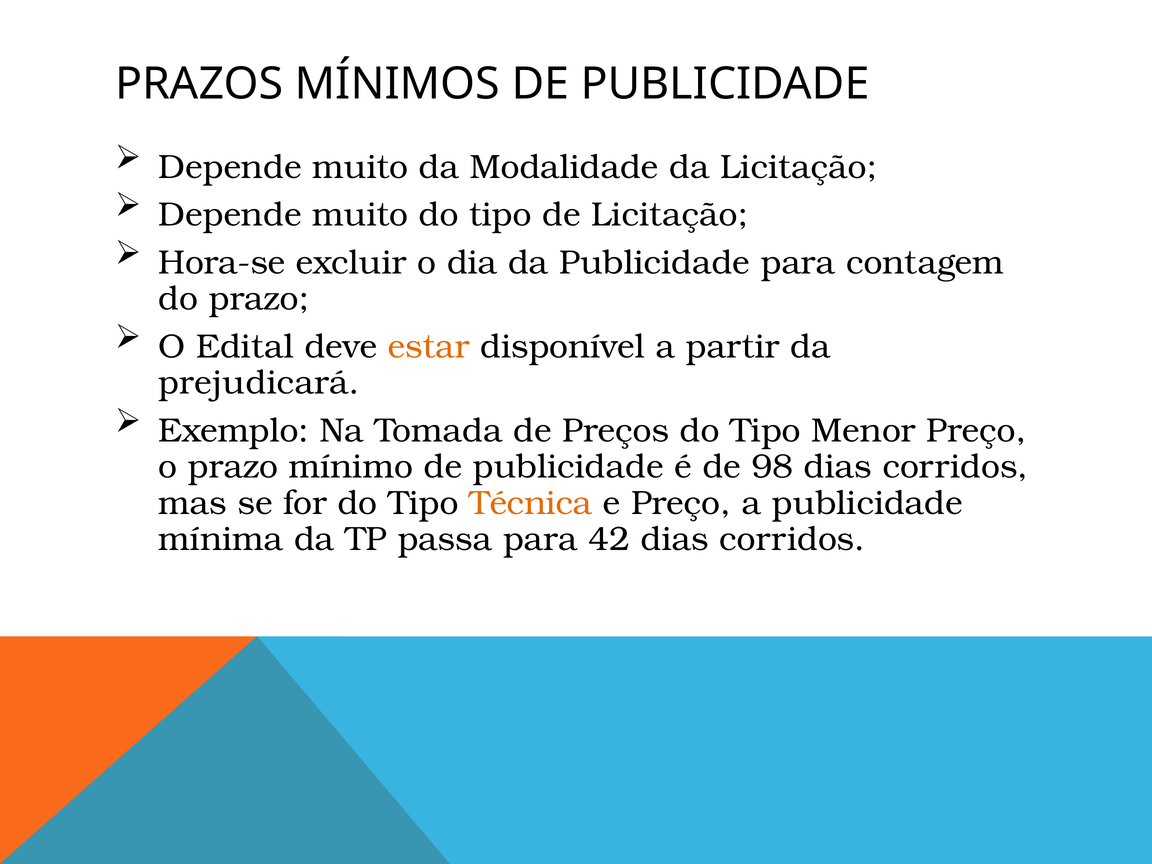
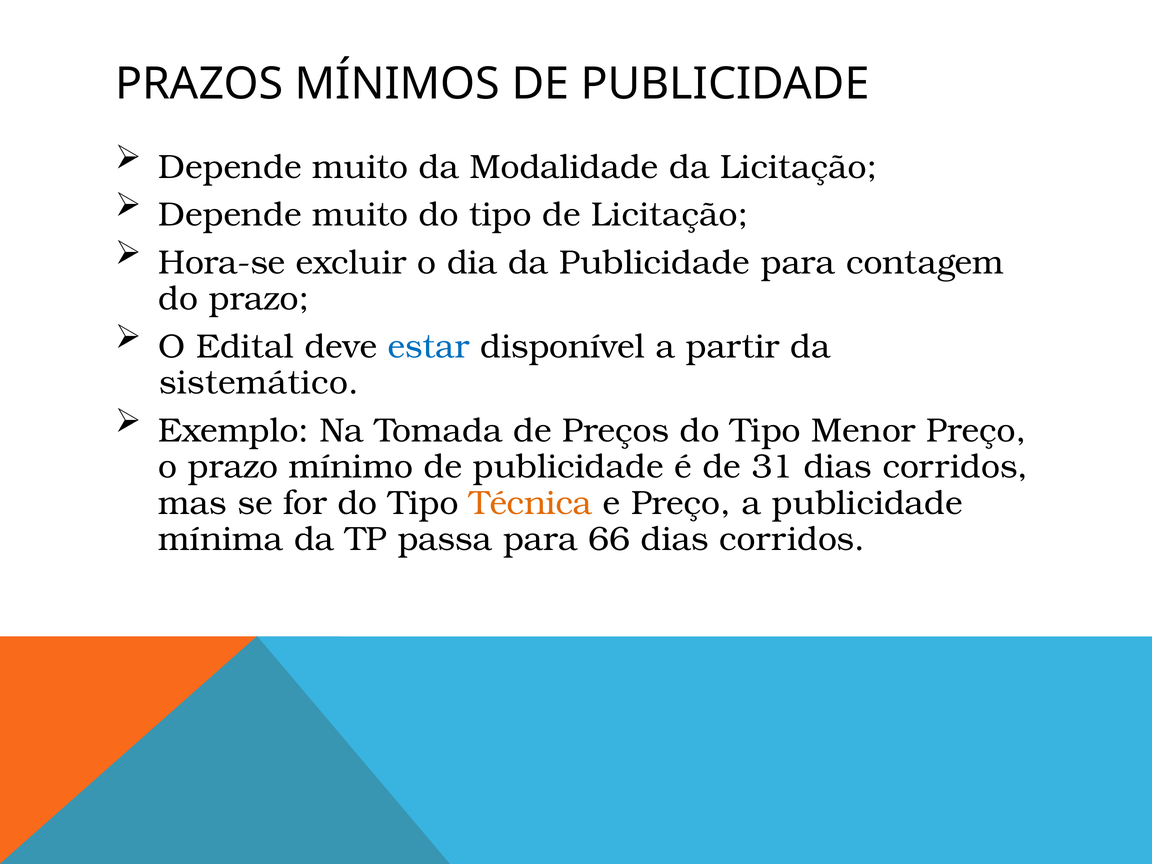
estar colour: orange -> blue (429, 346)
prejudicará: prejudicará -> sistemático (259, 383)
98: 98 -> 31 (772, 467)
42: 42 -> 66 (609, 539)
